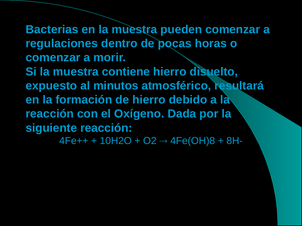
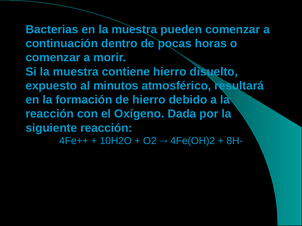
regulaciones: regulaciones -> continuación (62, 44)
4Fe(OH)8: 4Fe(OH)8 -> 4Fe(OH)2 (193, 141)
